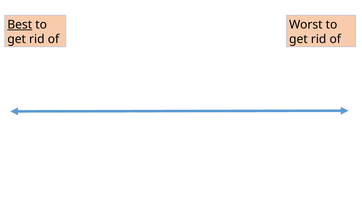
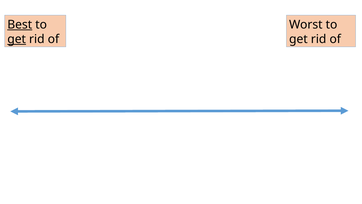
get underline: none -> present (17, 39)
